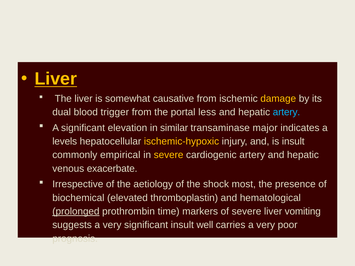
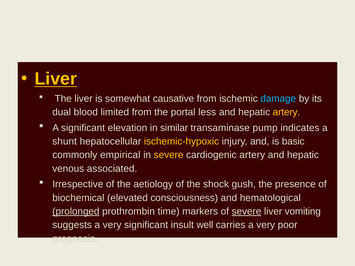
damage colour: yellow -> light blue (278, 99)
trigger: trigger -> limited (115, 112)
artery colour: light blue -> yellow (286, 112)
major: major -> pump (265, 128)
levels: levels -> shunt (65, 142)
is insult: insult -> basic (293, 142)
exacerbate: exacerbate -> associated (112, 169)
most: most -> gush (244, 184)
thromboplastin: thromboplastin -> consciousness (184, 198)
severe underline: none -> present (247, 212)
